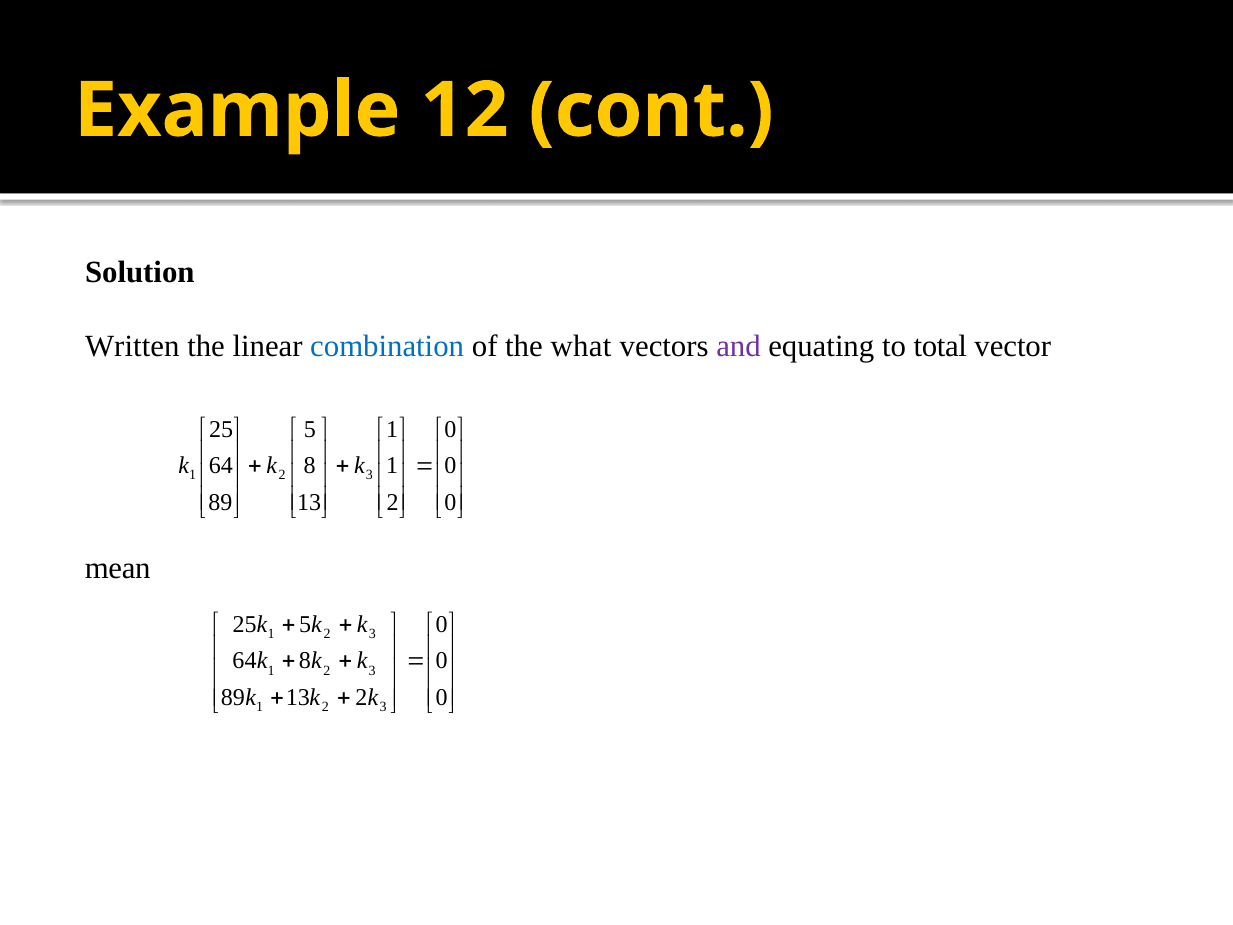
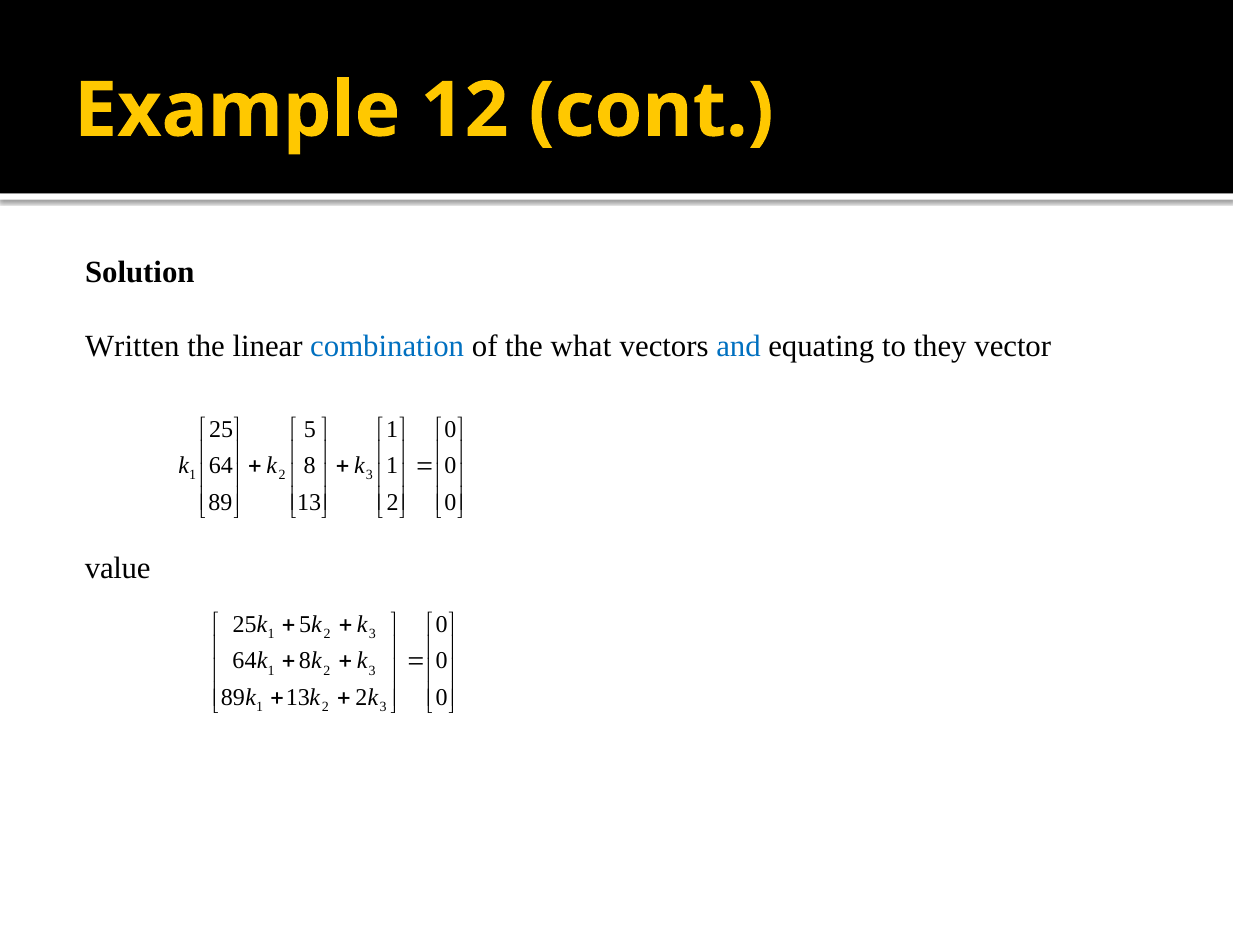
and colour: purple -> blue (738, 346)
total: total -> they (940, 346)
mean: mean -> value (118, 568)
